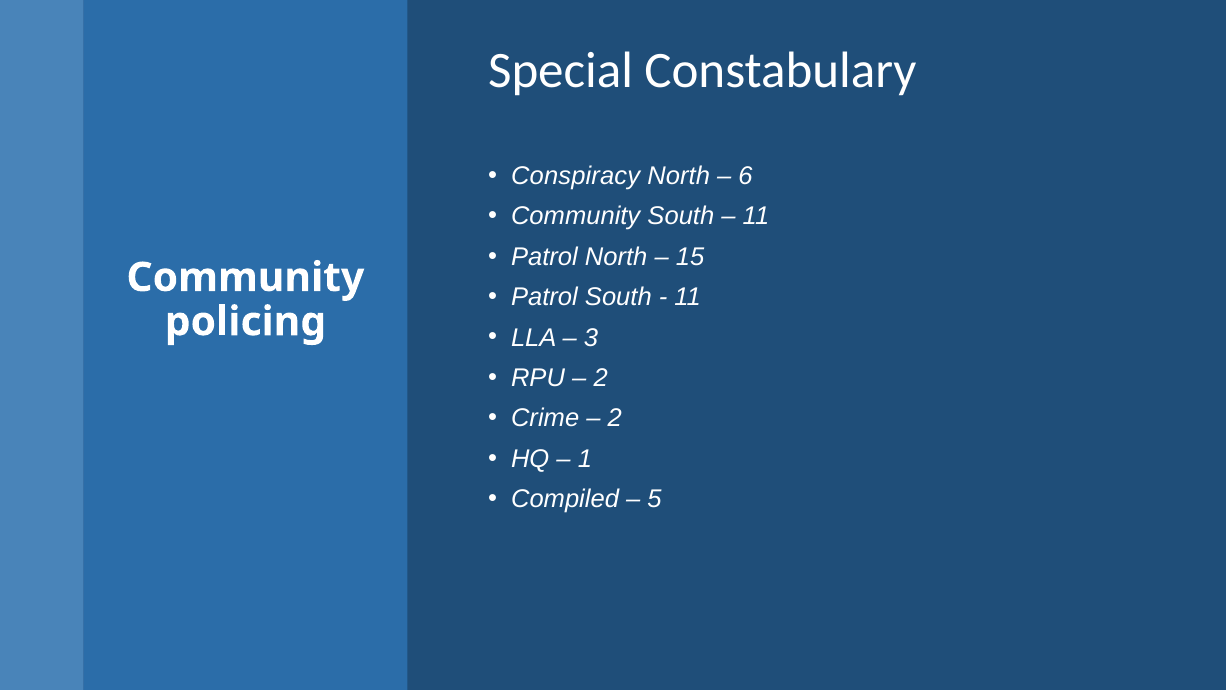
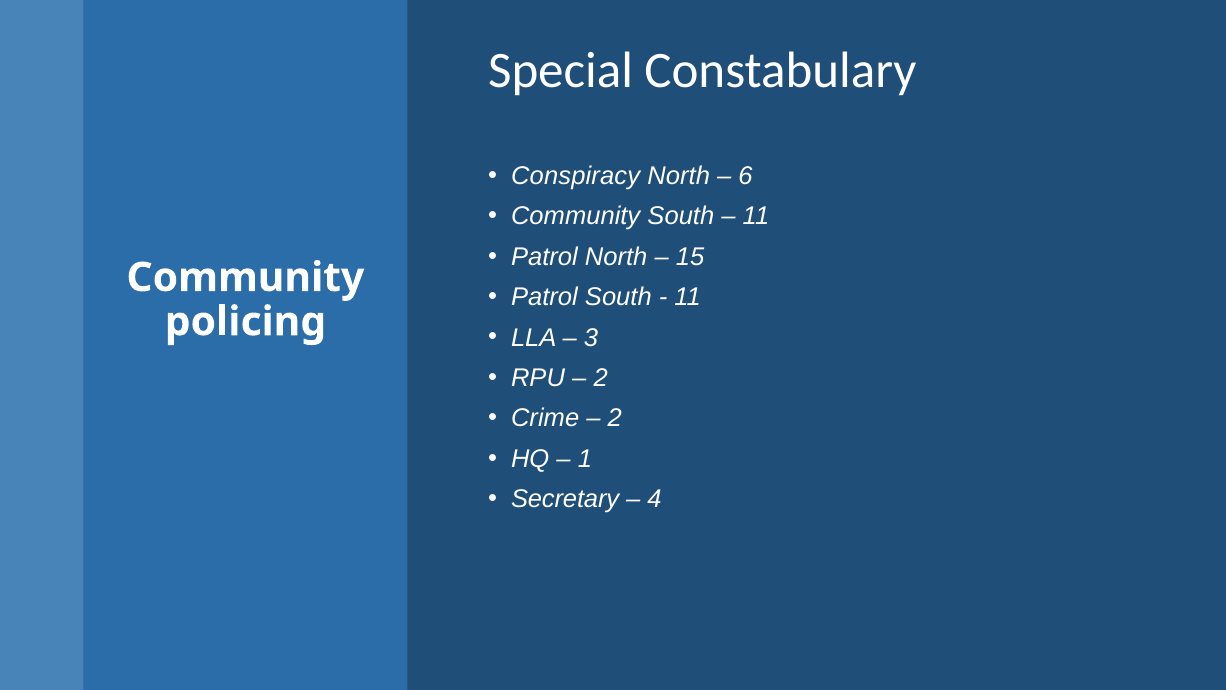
Compiled: Compiled -> Secretary (565, 499)
5: 5 -> 4 (655, 499)
